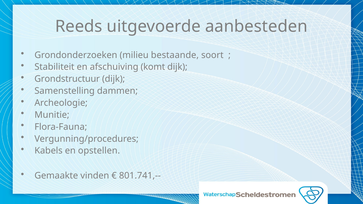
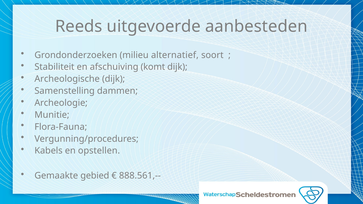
bestaande: bestaande -> alternatief (175, 55)
Grondstructuur: Grondstructuur -> Archeologische (67, 79)
vinden: vinden -> gebied (95, 176)
801.741,--: 801.741,-- -> 888.561,-- (140, 176)
